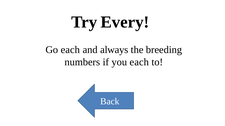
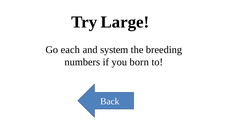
Every: Every -> Large (125, 22)
always: always -> system (114, 50)
you each: each -> born (139, 62)
